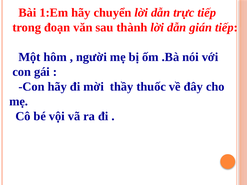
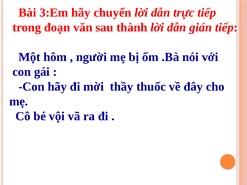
1:Em: 1:Em -> 3:Em (54, 13)
